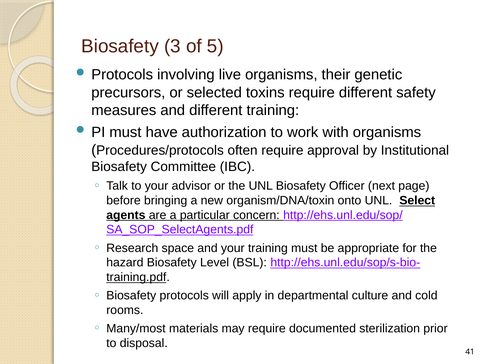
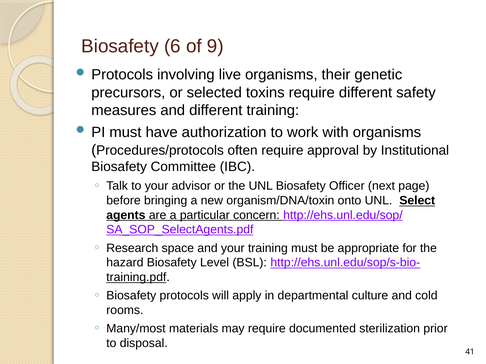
3: 3 -> 6 (172, 46)
5: 5 -> 9 (215, 46)
